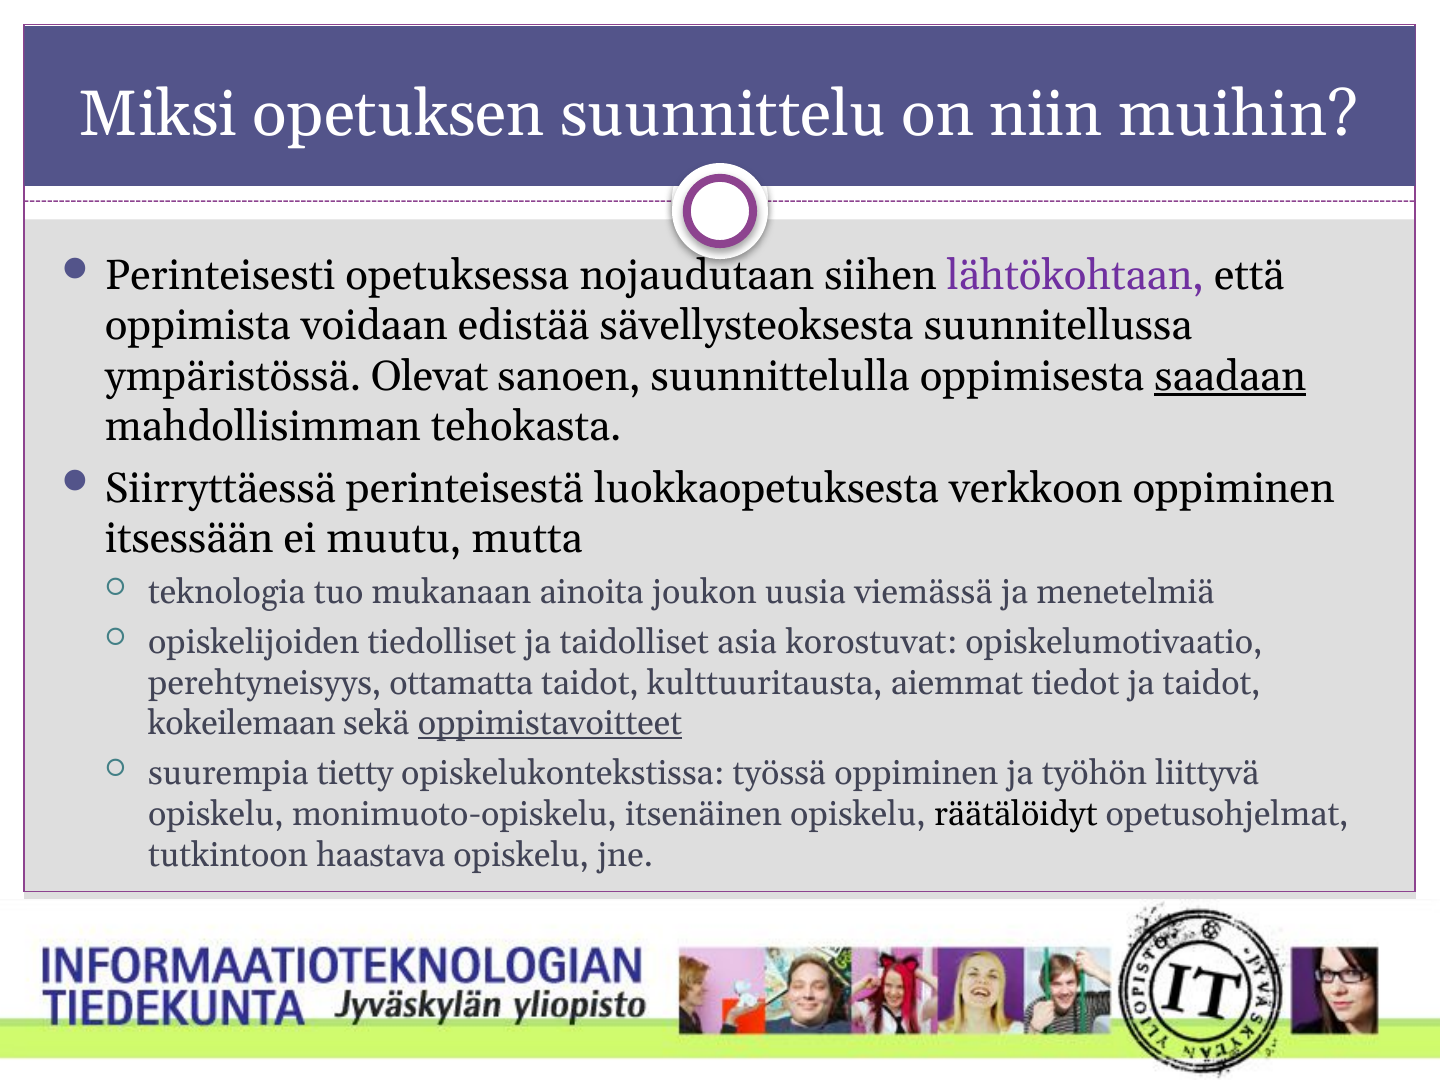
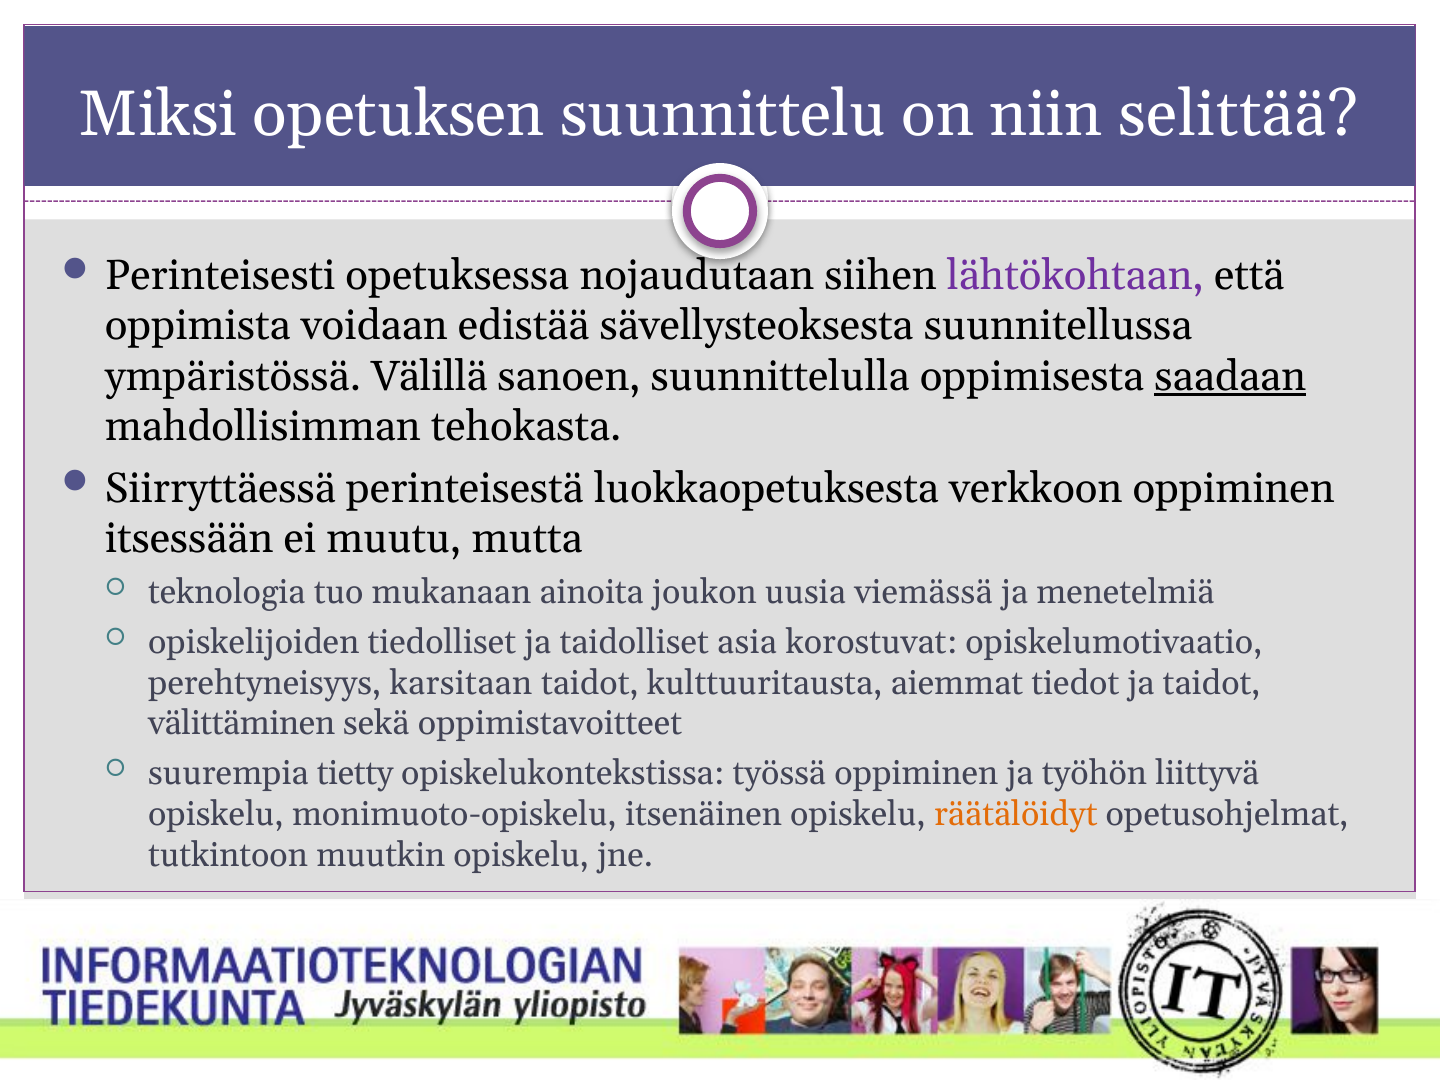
muihin: muihin -> selittää (1238, 114)
Olevat: Olevat -> Välillä (429, 377)
ottamatta: ottamatta -> karsitaan (461, 683)
kokeilemaan: kokeilemaan -> välittäminen (242, 724)
oppimistavoitteet underline: present -> none (550, 724)
räätälöidyt colour: black -> orange (1016, 814)
haastava: haastava -> muutkin (381, 855)
